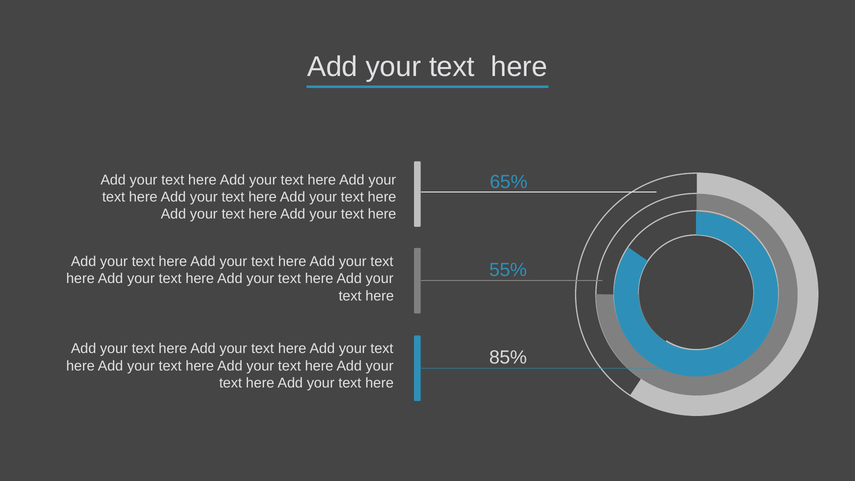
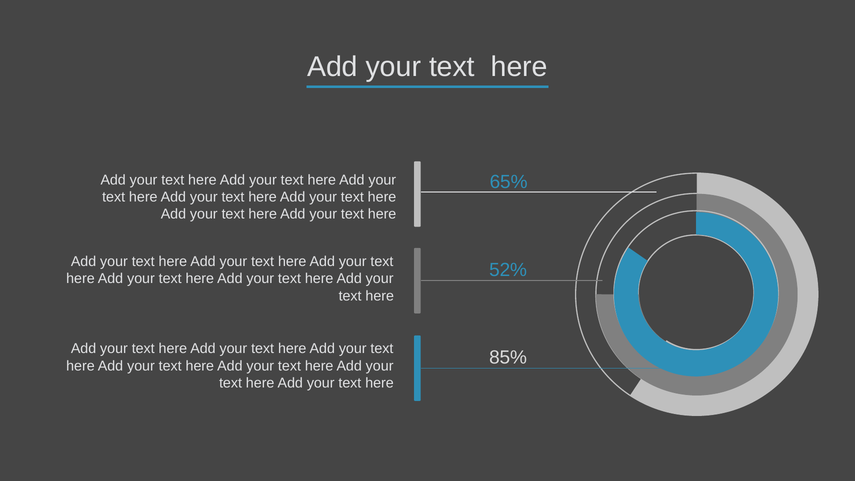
55%: 55% -> 52% (508, 270)
